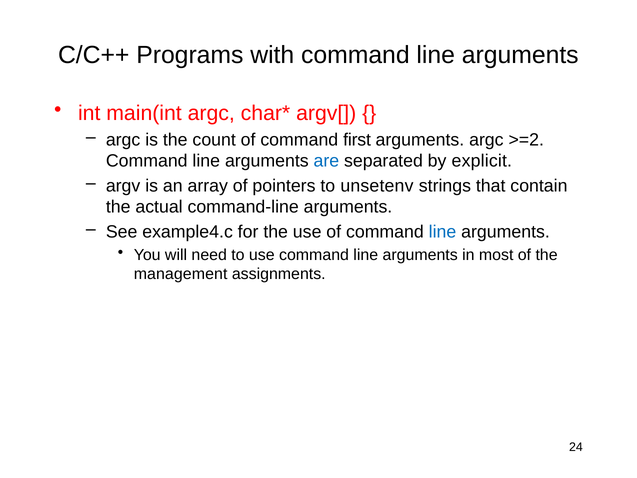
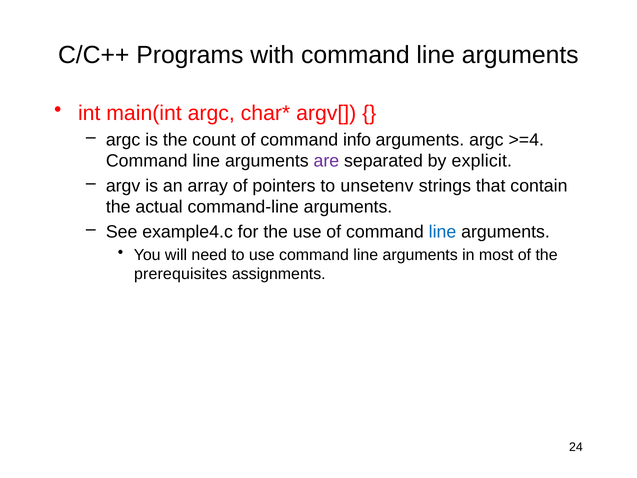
first: first -> info (357, 140)
>=2: >=2 -> >=4 (526, 140)
are colour: blue -> purple (326, 161)
management: management -> prerequisites (181, 274)
